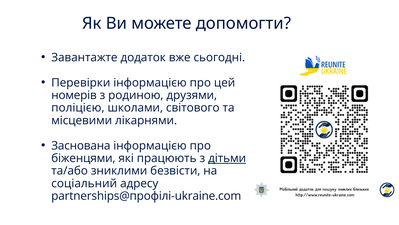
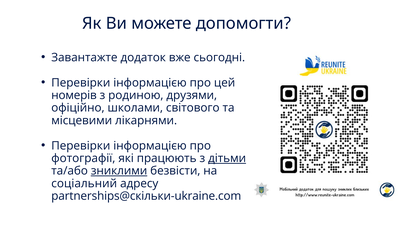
поліцією: поліцією -> офіційно (78, 108)
Заснована: Заснована -> Перевірки (81, 145)
біженцями: біженцями -> фотографії (83, 158)
зниклими underline: none -> present (119, 170)
partnerships@профілі-ukraine.com: partnerships@профілі-ukraine.com -> partnerships@скільки-ukraine.com (146, 196)
